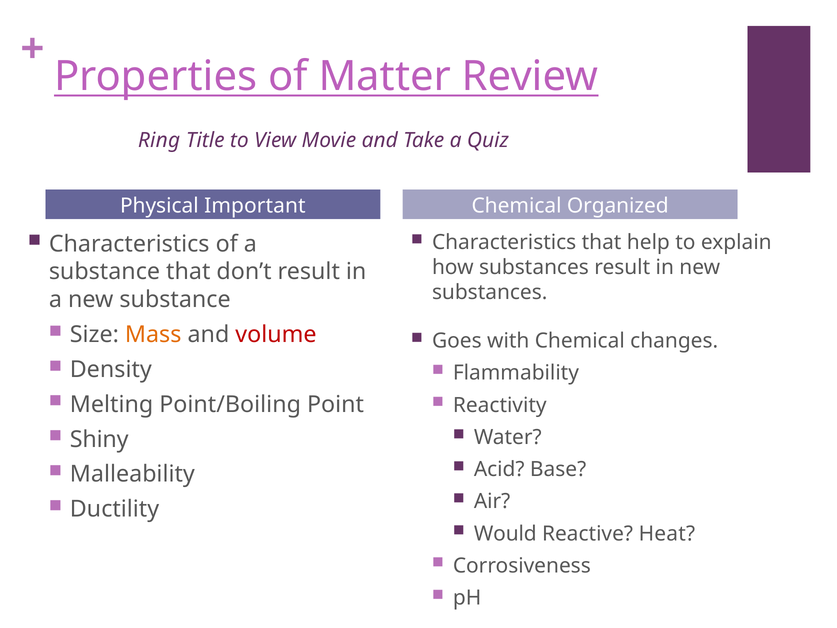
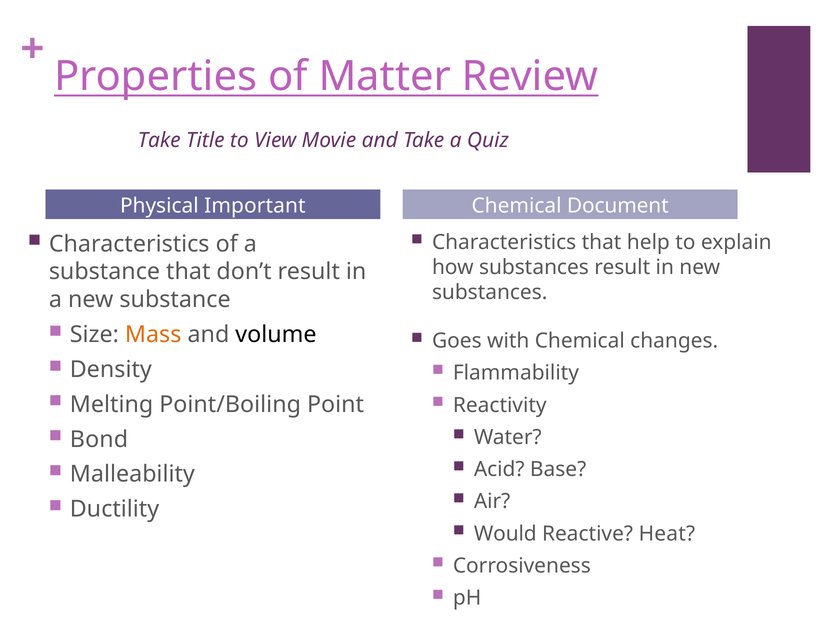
Ring: Ring -> Take (159, 140)
Organized: Organized -> Document (618, 206)
volume colour: red -> black (276, 335)
Shiny: Shiny -> Bond (99, 439)
